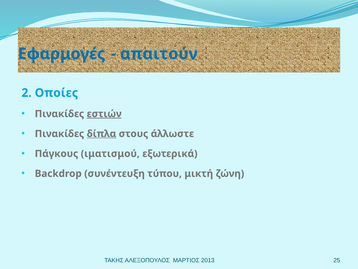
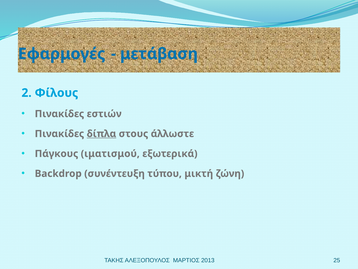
απαιτούν: απαιτούν -> μετάβαση (159, 54)
Οποίες: Οποίες -> Φίλους (56, 93)
εστιών underline: present -> none (104, 114)
